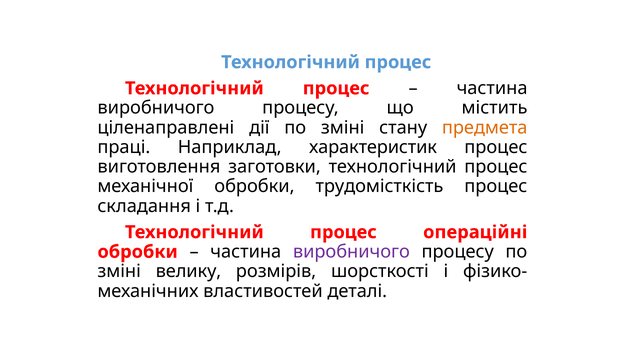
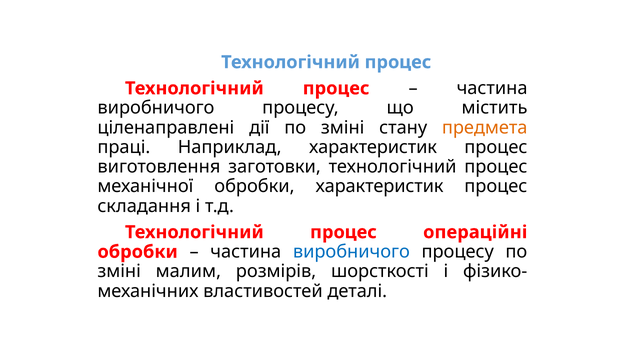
обробки трудомісткість: трудомісткість -> характеристик (380, 187)
виробничого colour: purple -> blue (351, 252)
велику: велику -> малим (188, 272)
